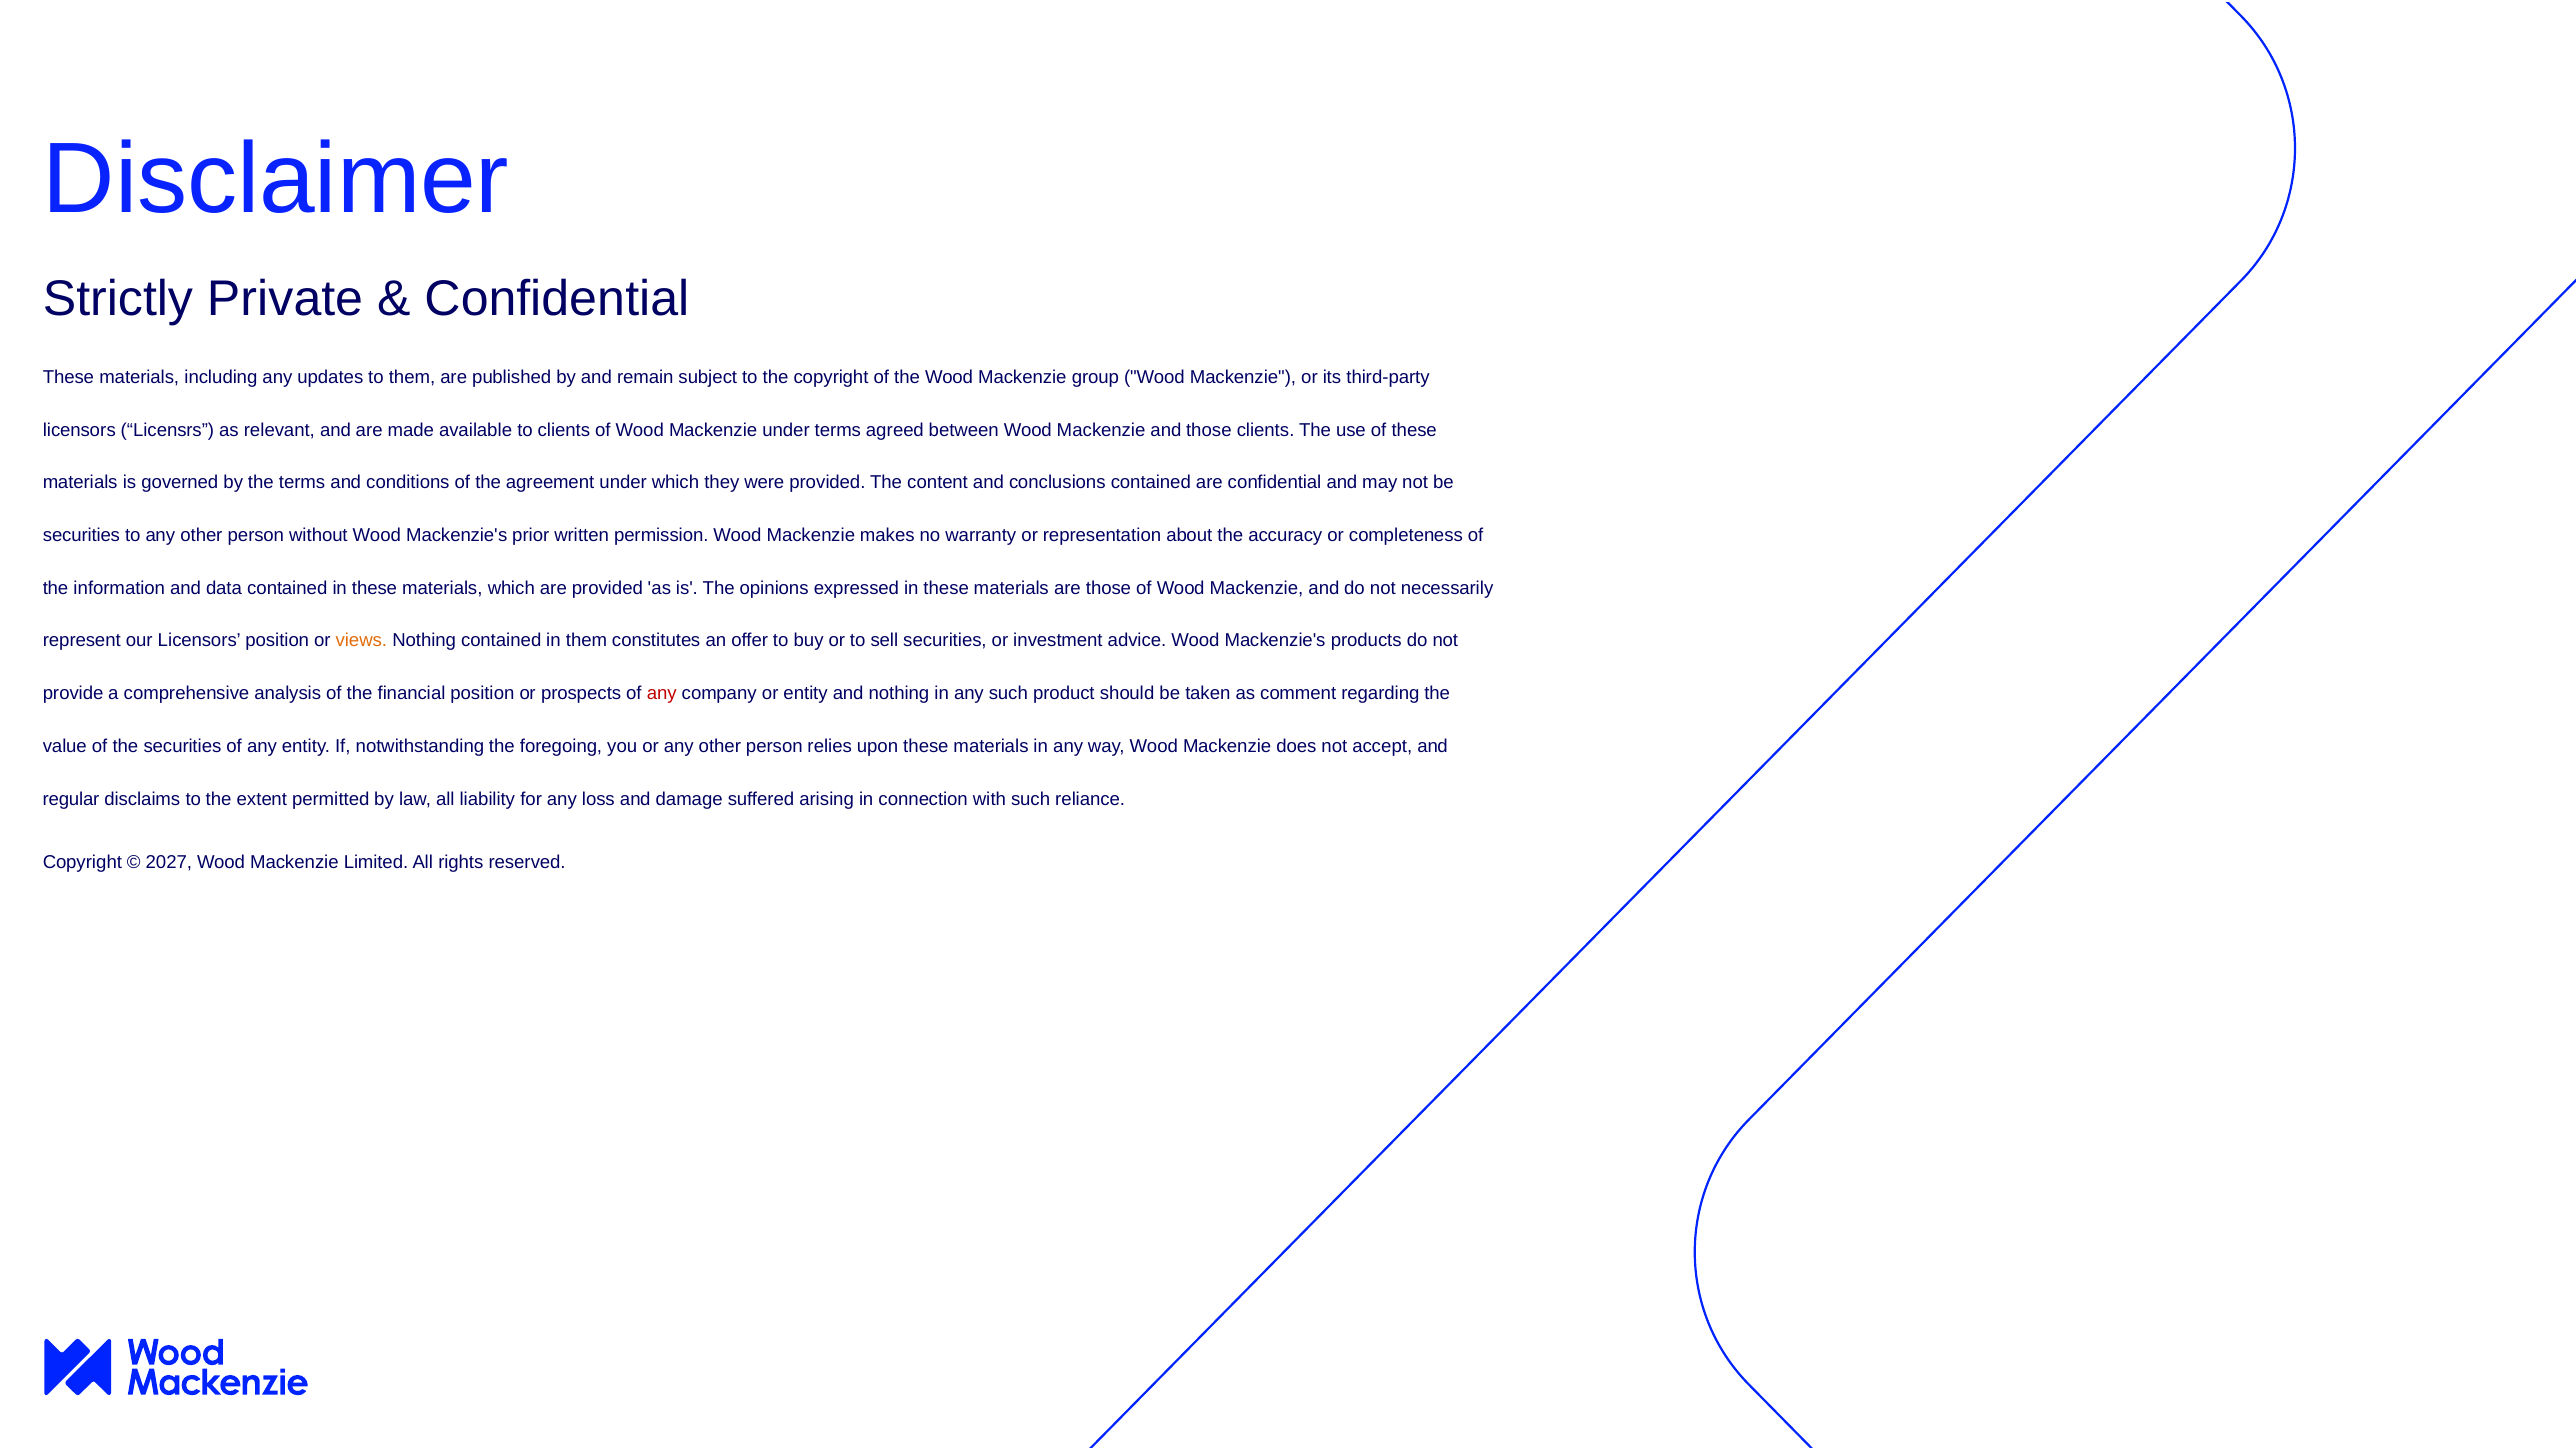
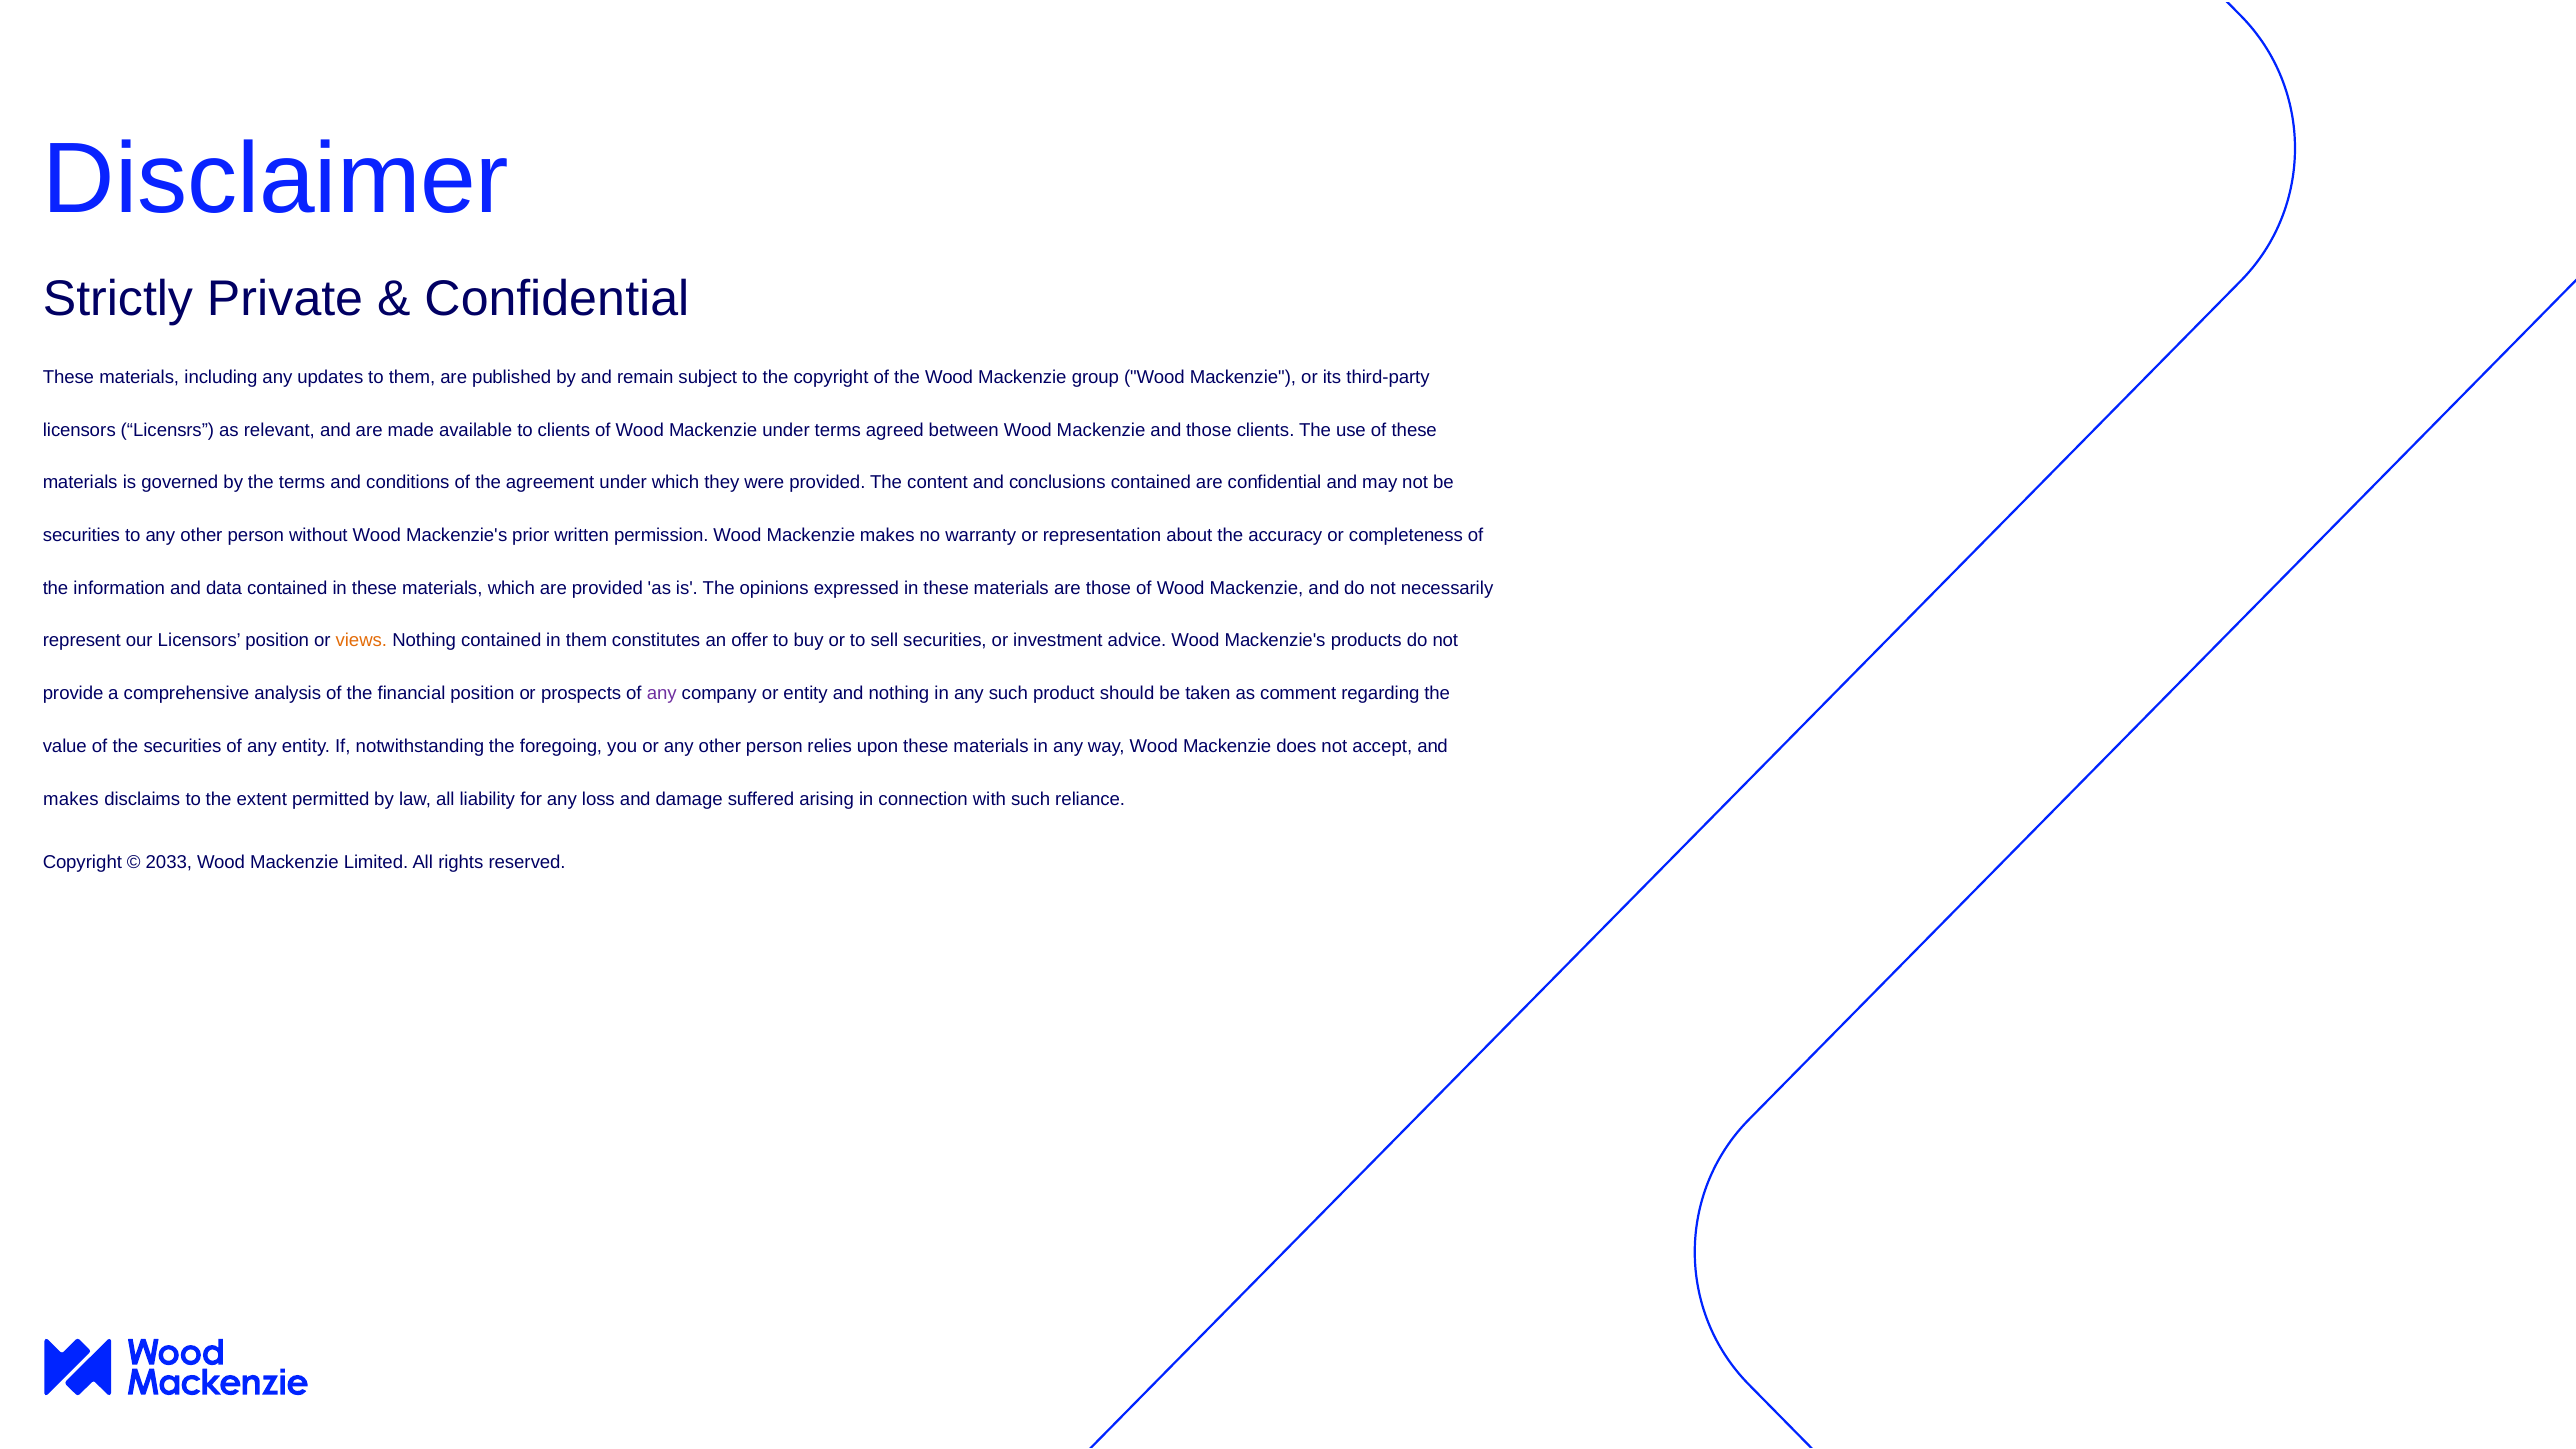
any colour: red -> purple (662, 694)
regular: regular -> makes (71, 799)
2027: 2027 -> 2033 (169, 863)
